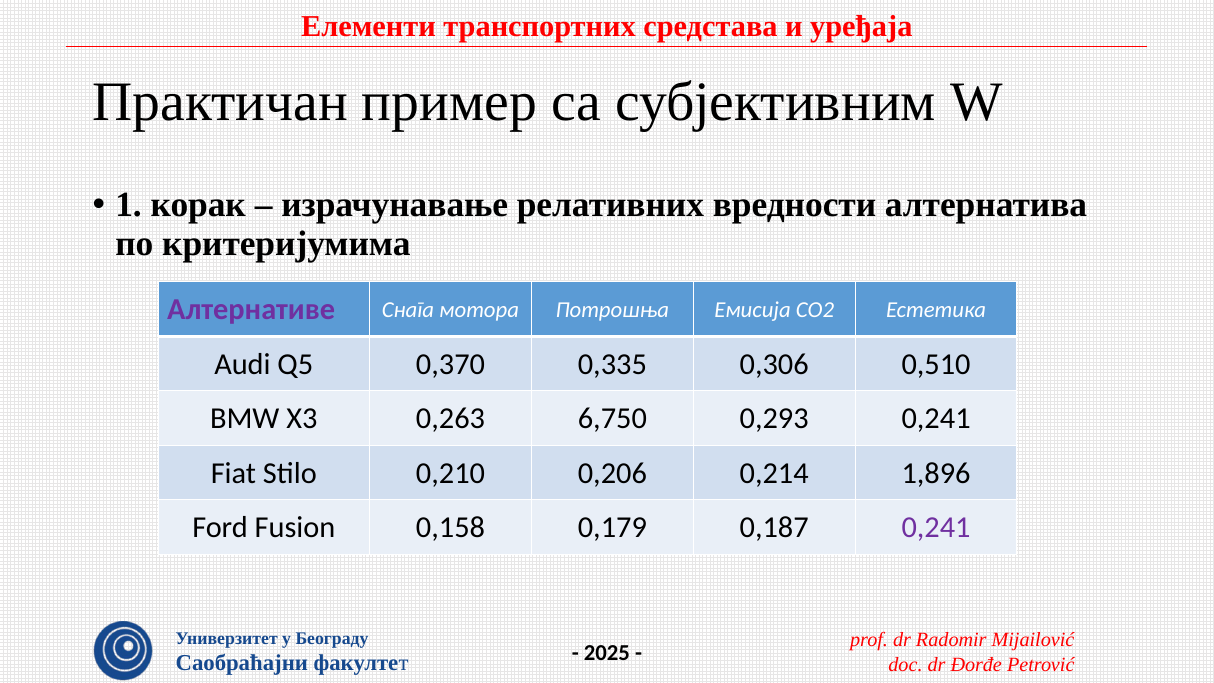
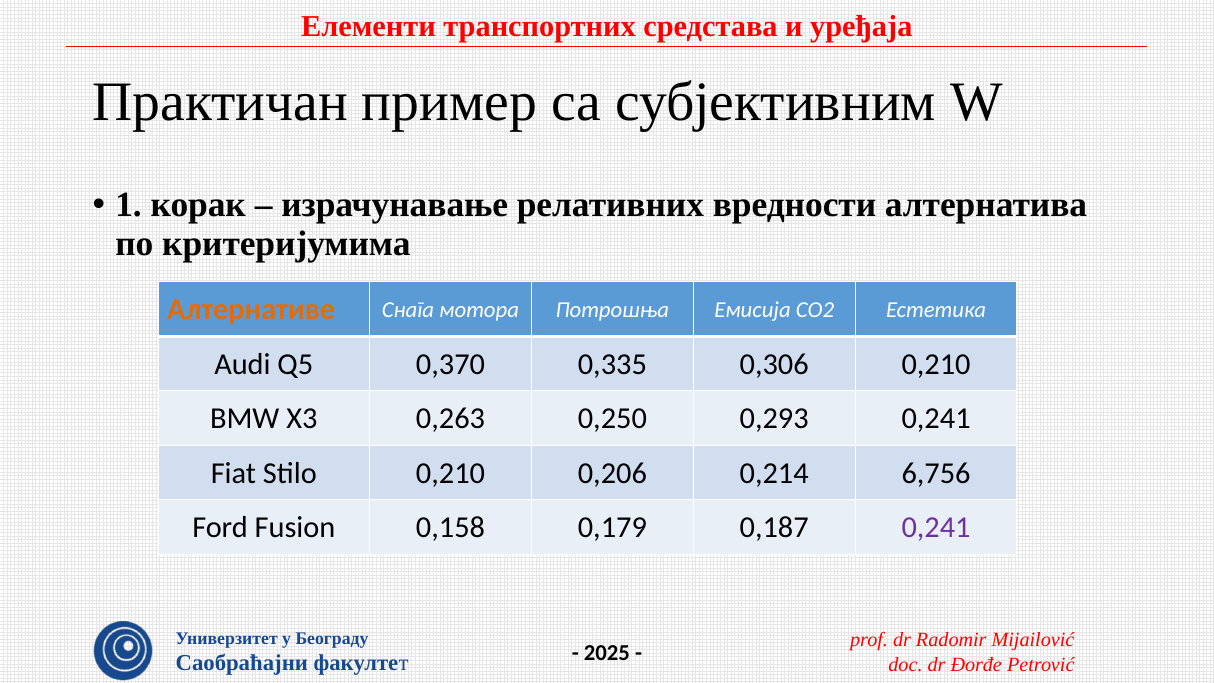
Алтернативе colour: purple -> orange (251, 309)
0,306 0,510: 0,510 -> 0,210 (936, 364)
6,750: 6,750 -> 0,250 (612, 419)
1,896: 1,896 -> 6,756 (936, 473)
